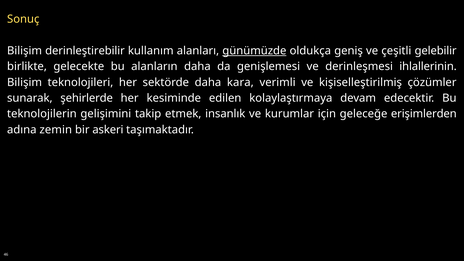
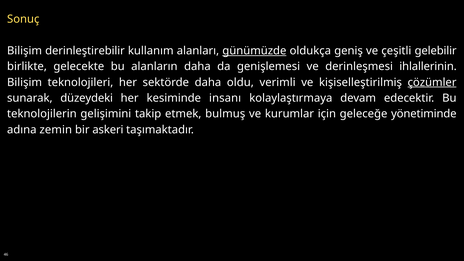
kara: kara -> oldu (240, 82)
çözümler underline: none -> present (432, 82)
şehirlerde: şehirlerde -> düzeydeki (87, 98)
edilen: edilen -> insanı (225, 98)
insanlık: insanlık -> bulmuş (225, 114)
erişimlerden: erişimlerden -> yönetiminde (424, 114)
